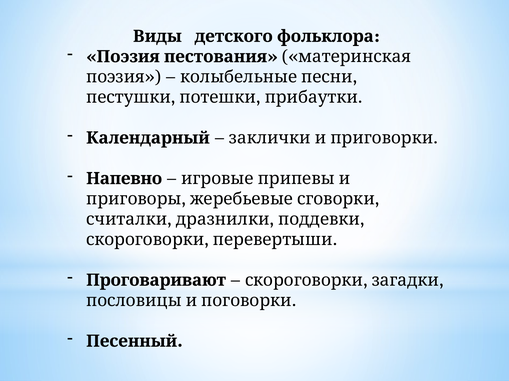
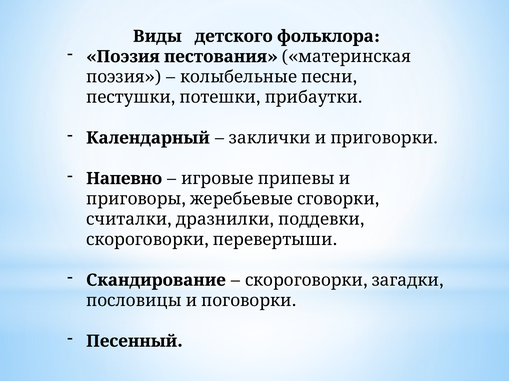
Проговаривают: Проговаривают -> Скандирование (156, 281)
